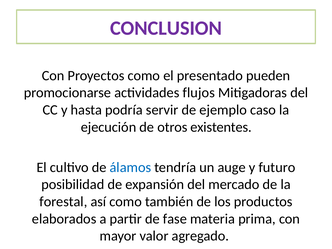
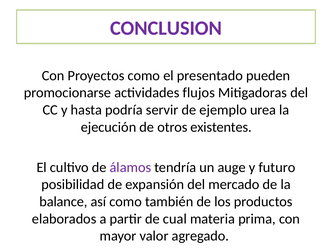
caso: caso -> urea (263, 110)
álamos colour: blue -> purple (130, 167)
forestal: forestal -> balance (63, 202)
fase: fase -> cual (175, 219)
